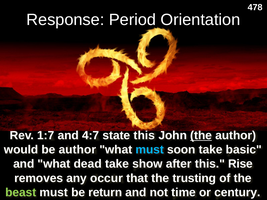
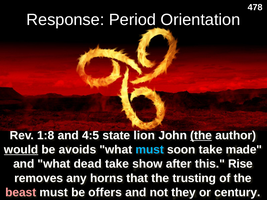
1:7: 1:7 -> 1:8 (46, 136)
4:7: 4:7 -> 4:5 (91, 136)
state this: this -> lion (144, 136)
would underline: none -> present (21, 150)
be author: author -> avoids (77, 150)
basic: basic -> made (244, 150)
occur: occur -> horns (107, 178)
beast colour: light green -> pink (21, 193)
return: return -> offers (105, 193)
time: time -> they (184, 193)
